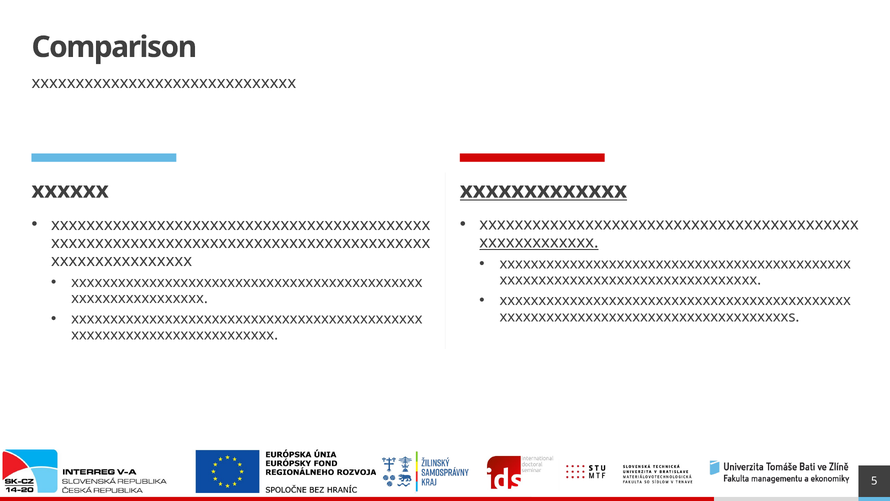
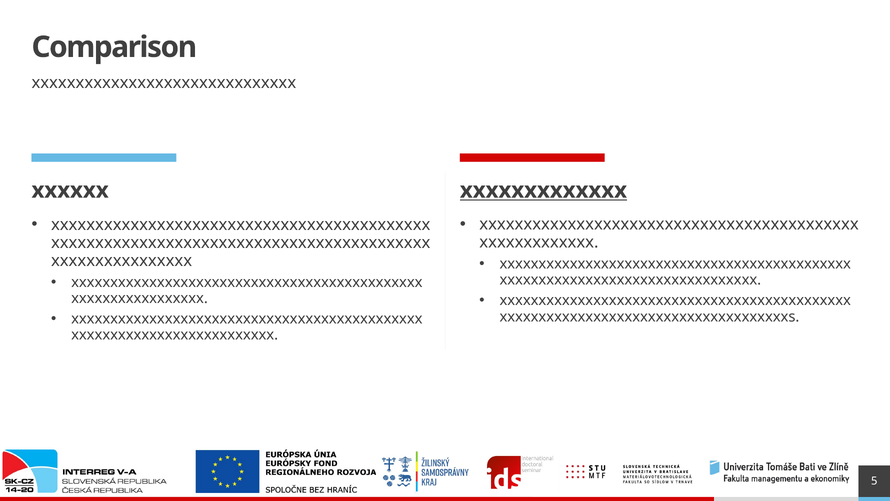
xxxxxxxxxxxxx underline: present -> none (539, 242)
